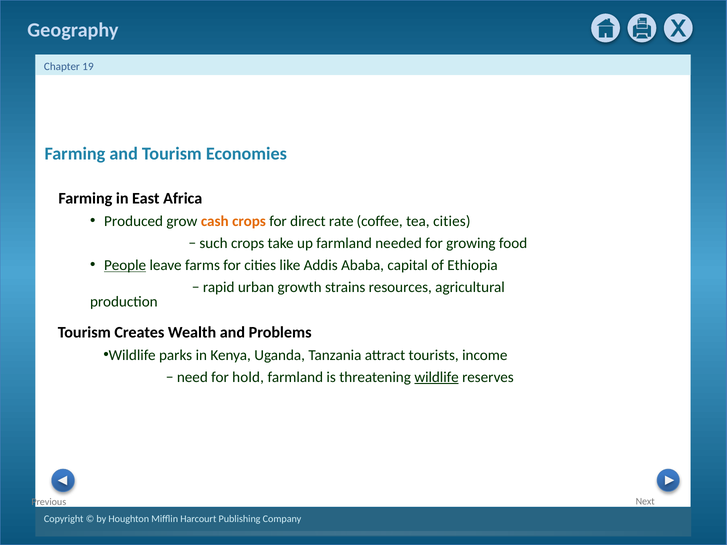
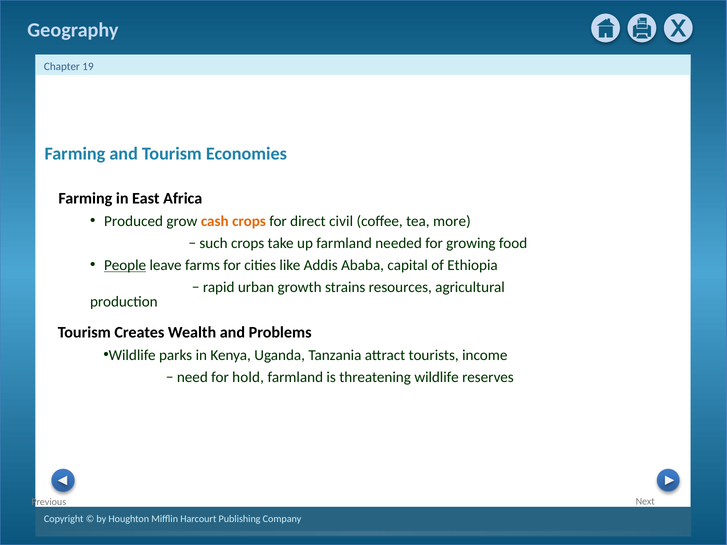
rate: rate -> civil (341, 221)
tea cities: cities -> more (452, 221)
wildlife underline: present -> none (437, 377)
